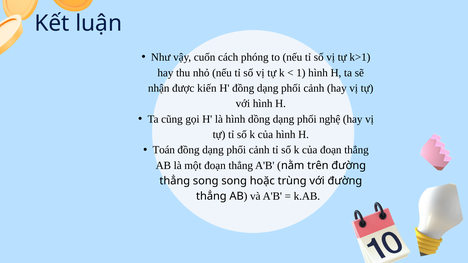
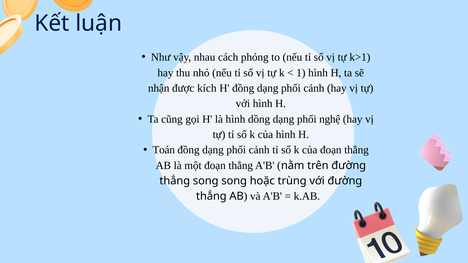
cuốn: cuốn -> nhau (205, 57)
kiến: kiến -> kích (207, 88)
